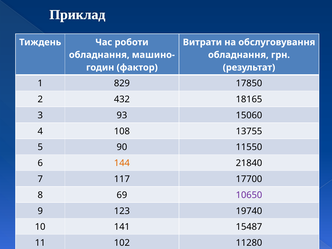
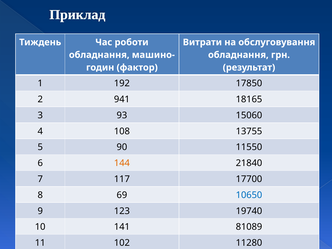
829: 829 -> 192 (122, 83)
432: 432 -> 941 (122, 99)
10650 colour: purple -> blue (249, 195)
15487: 15487 -> 81089 (249, 227)
